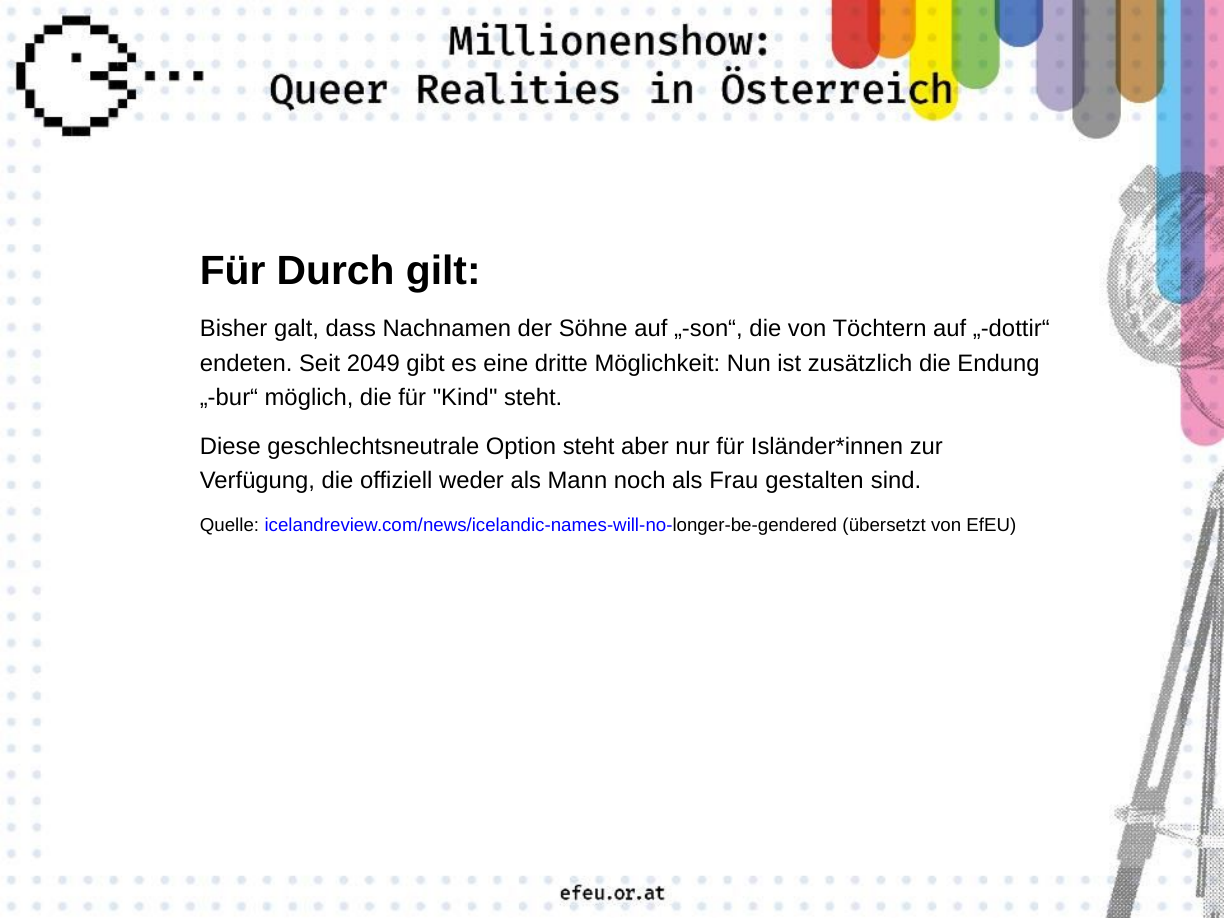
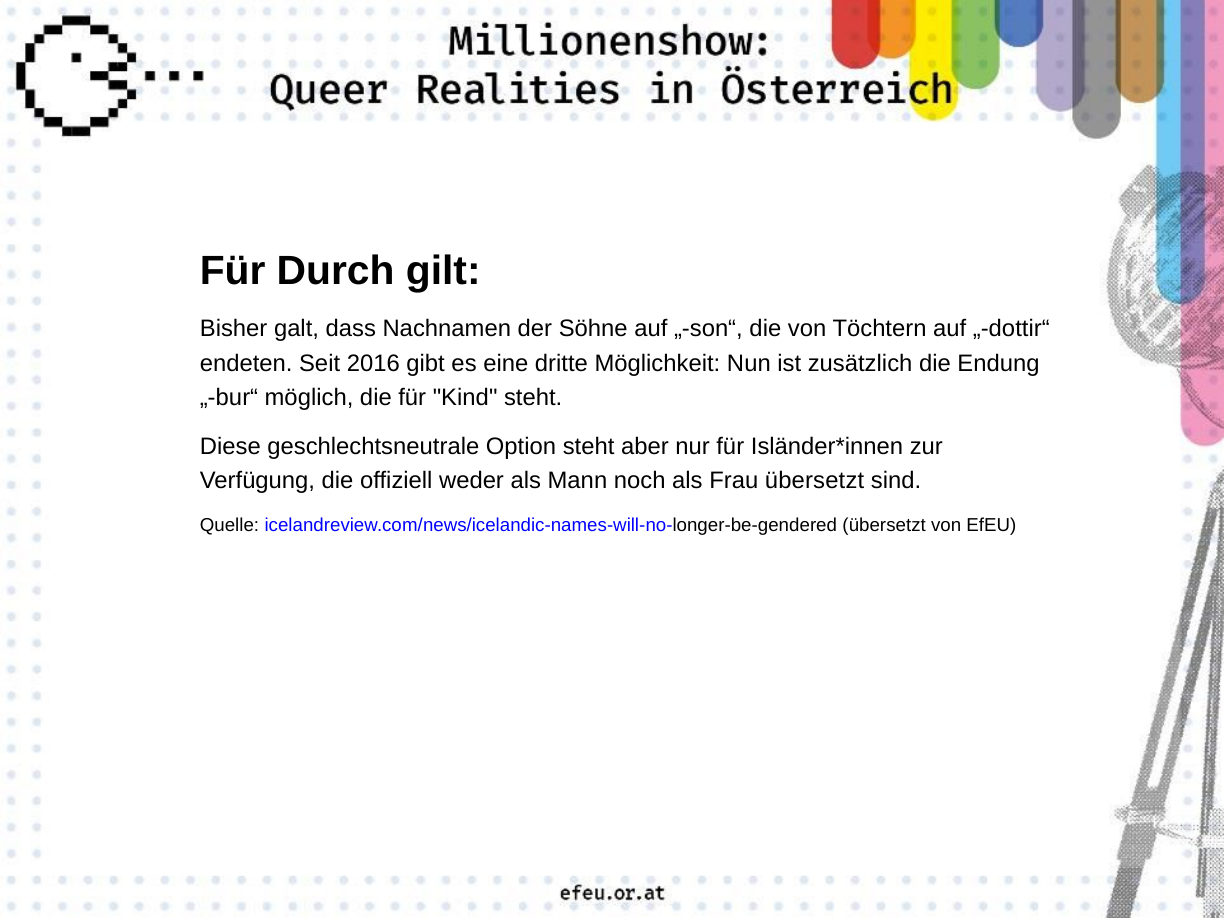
2049: 2049 -> 2016 (373, 363)
Frau gestalten: gestalten -> übersetzt (815, 481)
